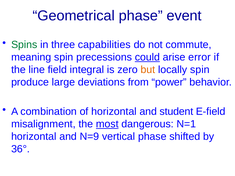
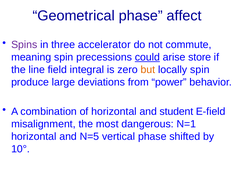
event: event -> affect (184, 16)
Spins colour: green -> purple (24, 45)
capabilities: capabilities -> accelerator (104, 45)
error: error -> store (200, 57)
most underline: present -> none (107, 124)
N=9: N=9 -> N=5 (89, 137)
36°: 36° -> 10° (21, 149)
